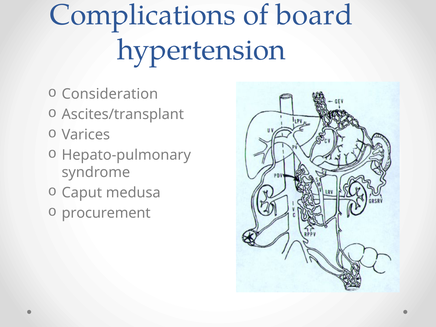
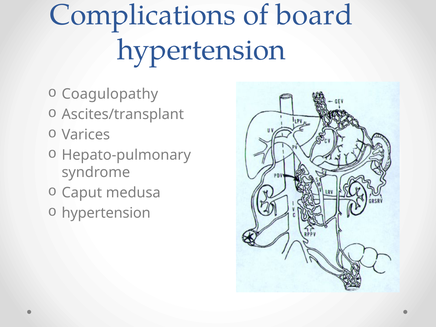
Consideration: Consideration -> Coagulopathy (110, 94)
procurement: procurement -> hypertension (106, 213)
